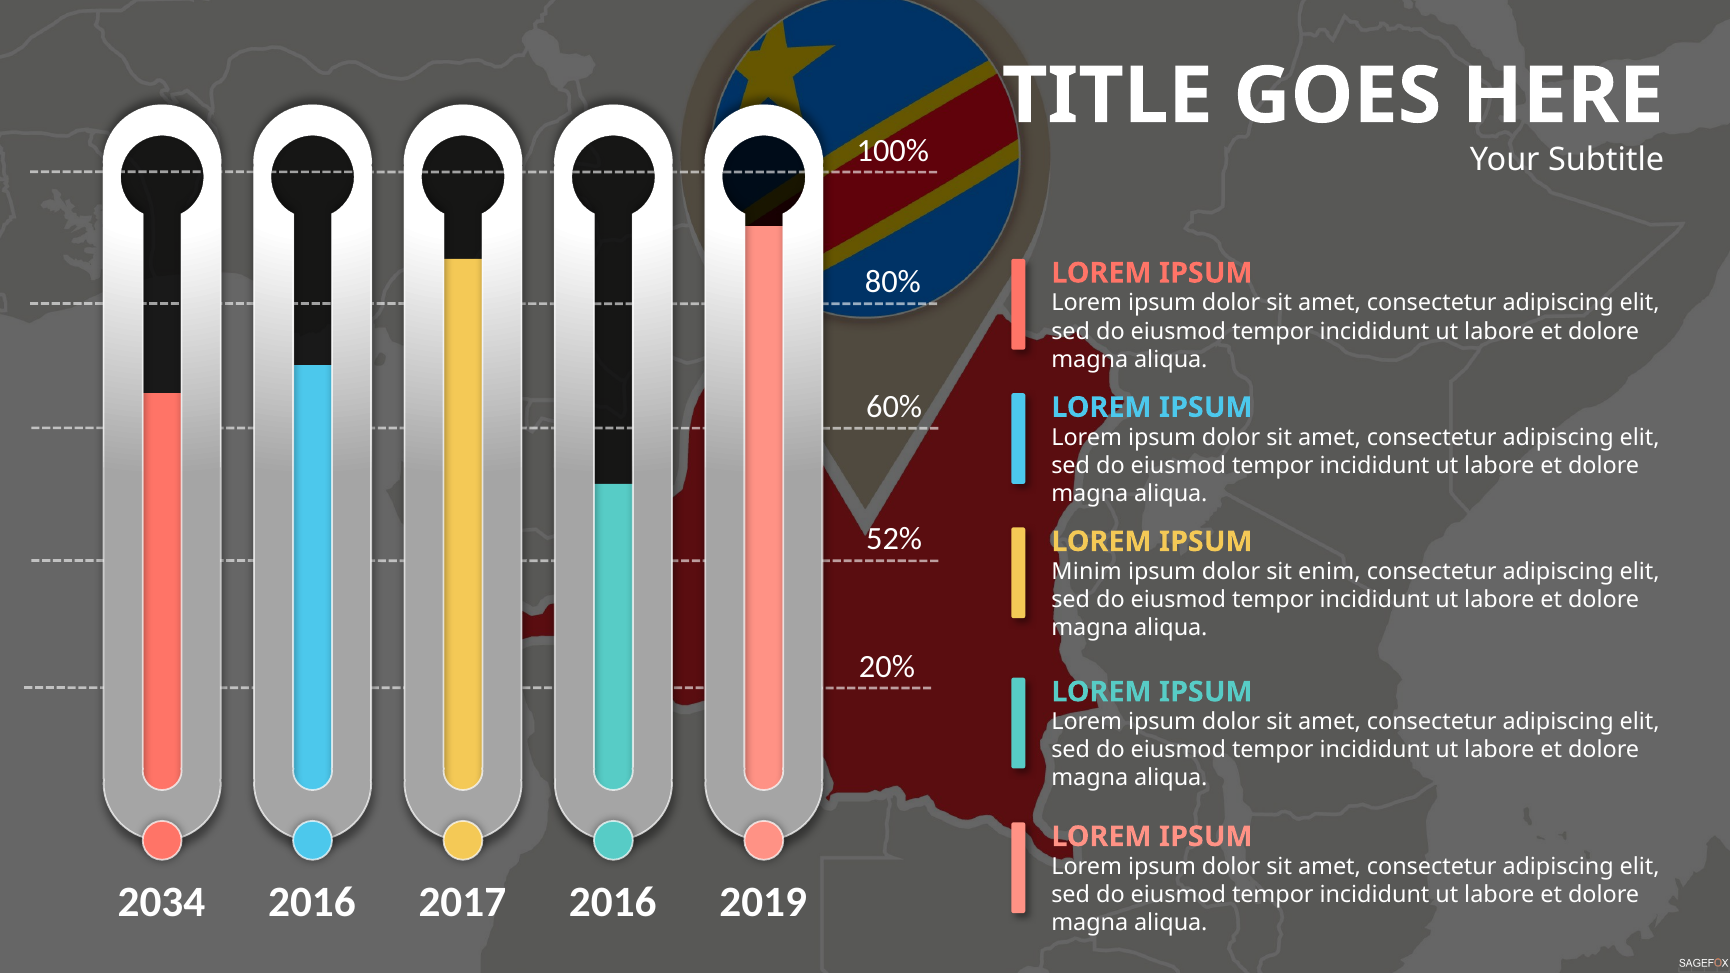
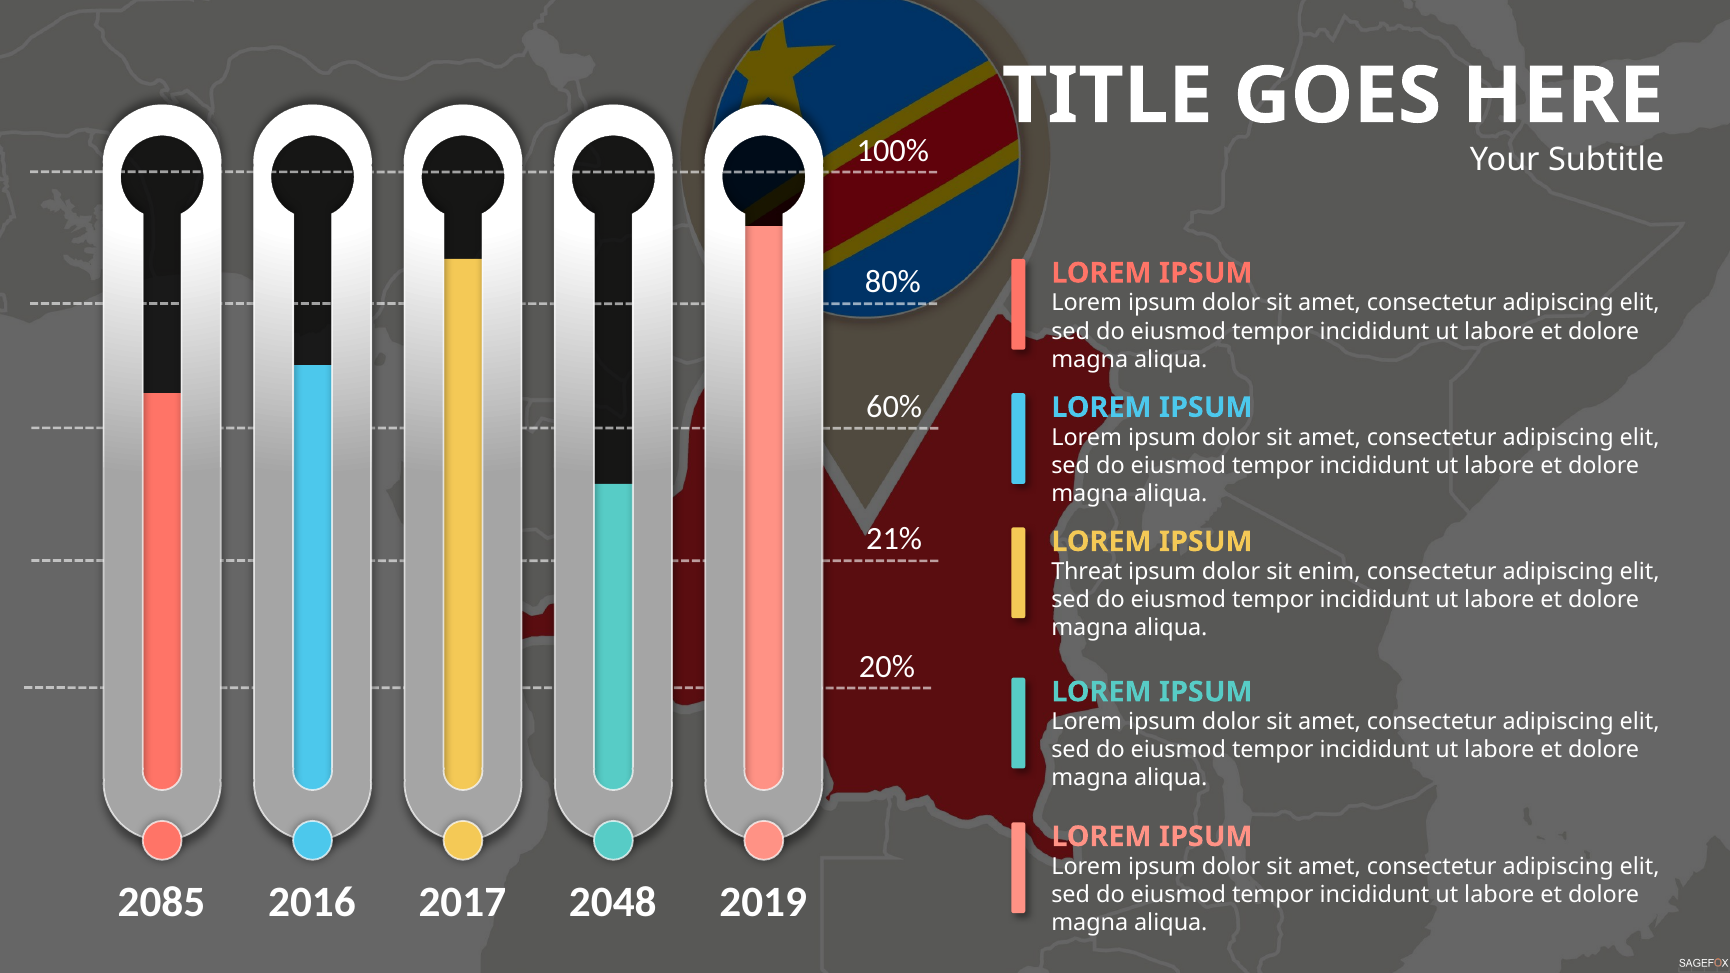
52%: 52% -> 21% (894, 539)
Minim: Minim -> Threat (1087, 572)
2034: 2034 -> 2085 (161, 903)
2017 2016: 2016 -> 2048 (613, 903)
